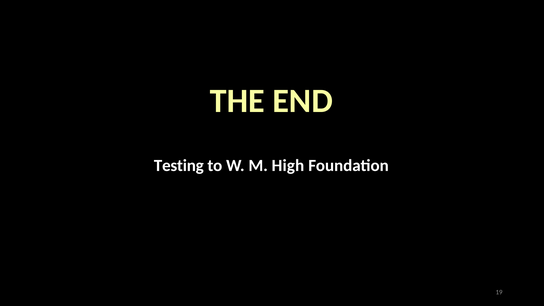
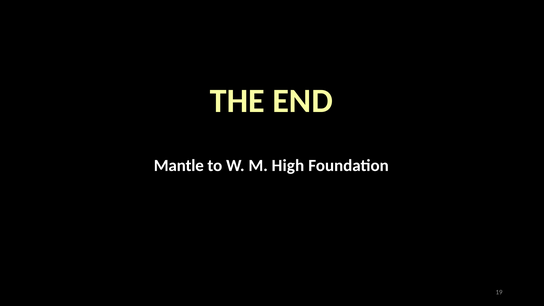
Testing: Testing -> Mantle (179, 165)
